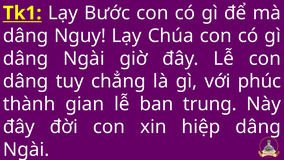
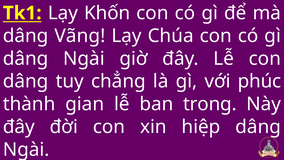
Bước: Bước -> Khốn (107, 13)
Nguy: Nguy -> Vãng (80, 36)
trung: trung -> trong (210, 104)
